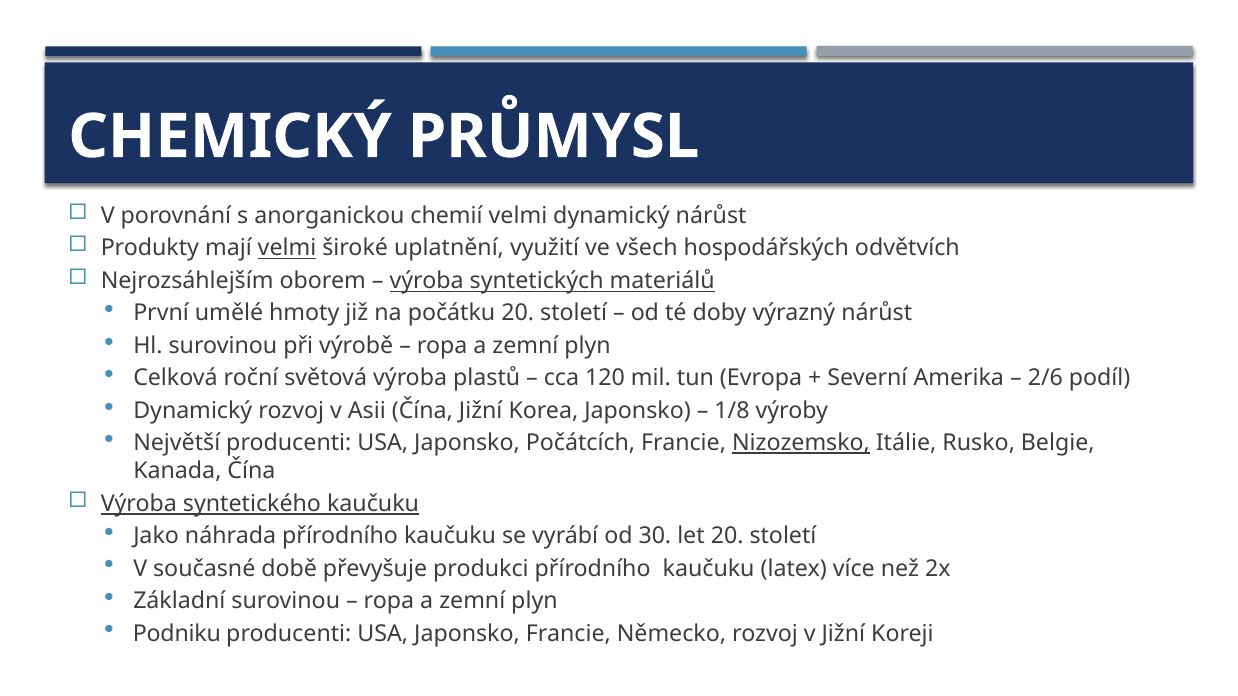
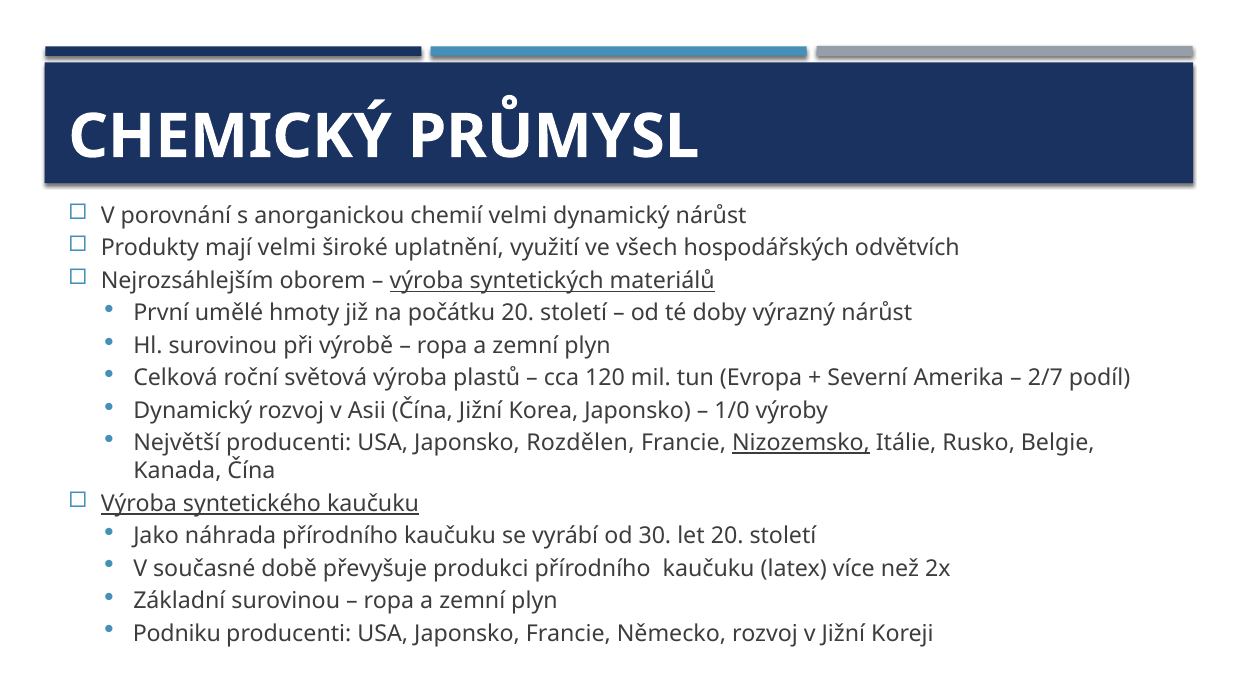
velmi underline: present -> none (287, 248)
2/6: 2/6 -> 2/7 (1045, 378)
1/8: 1/8 -> 1/0 (732, 411)
Počátcích: Počátcích -> Rozdělen (580, 443)
